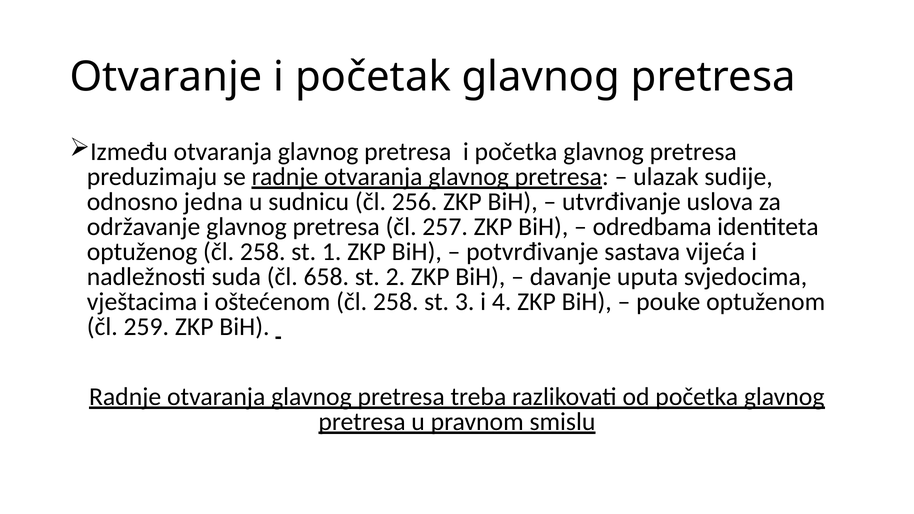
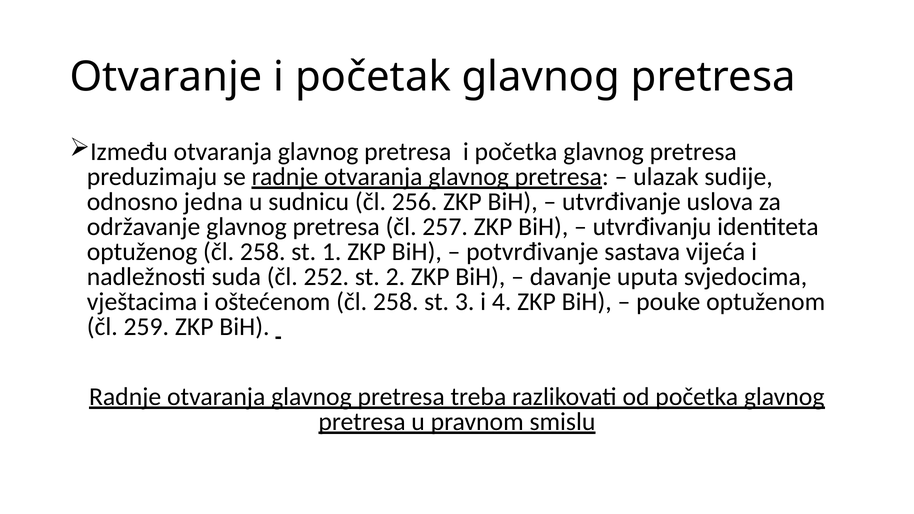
odredbama: odredbama -> utvrđivanju (652, 227)
658: 658 -> 252 (326, 277)
